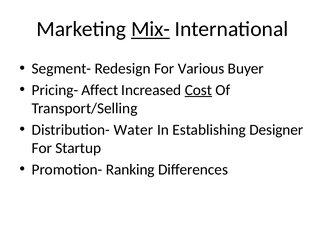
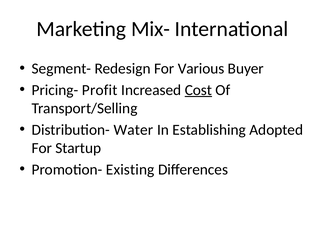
Mix- underline: present -> none (151, 29)
Affect: Affect -> Profit (100, 90)
Designer: Designer -> Adopted (276, 130)
Ranking: Ranking -> Existing (130, 170)
